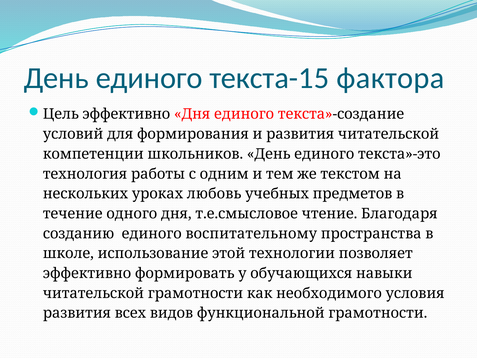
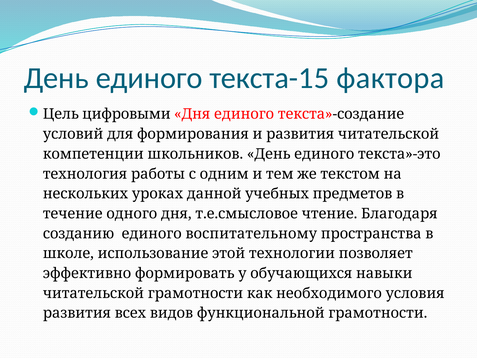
Цель эффективно: эффективно -> цифровыми (126, 114)
любовь: любовь -> данной (214, 194)
